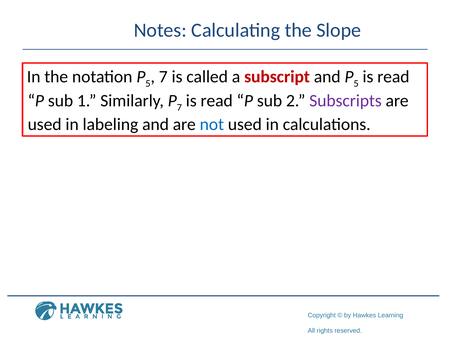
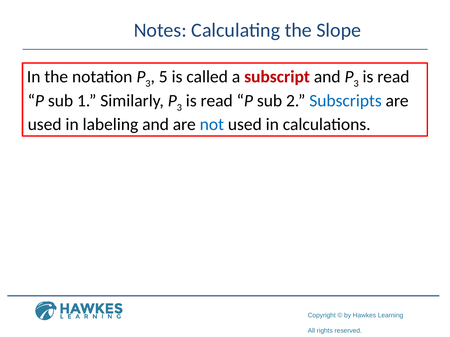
notation P 5: 5 -> 3 (148, 84)
7: 7 -> 5 (163, 77)
and P 5: 5 -> 3 (356, 84)
Similarly P 7: 7 -> 3 (179, 108)
Subscripts colour: purple -> blue (346, 101)
